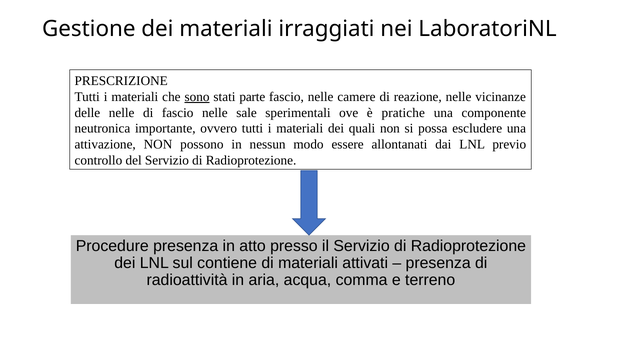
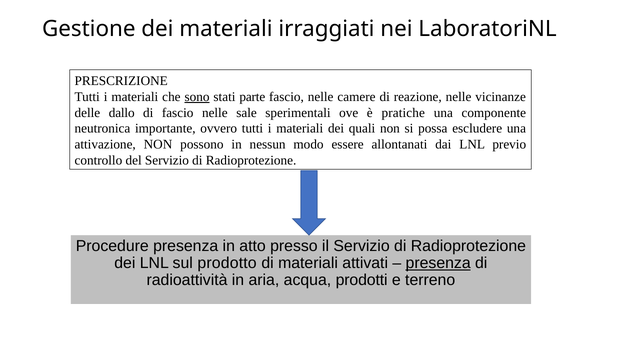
delle nelle: nelle -> dallo (122, 113)
contiene: contiene -> prodotto (227, 263)
presenza underline: none -> present (438, 263)
comma: comma -> prodotti (362, 280)
